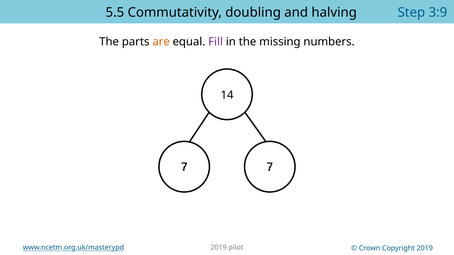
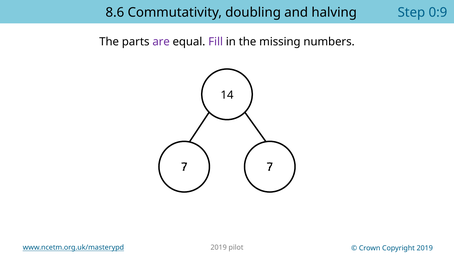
5.5: 5.5 -> 8.6 (115, 13)
3:9: 3:9 -> 0:9 (438, 13)
are colour: orange -> purple (161, 42)
